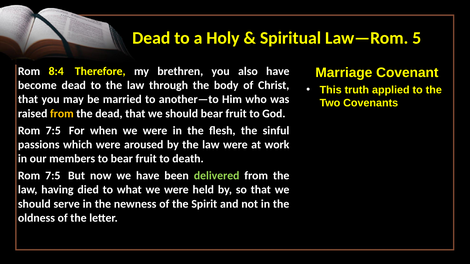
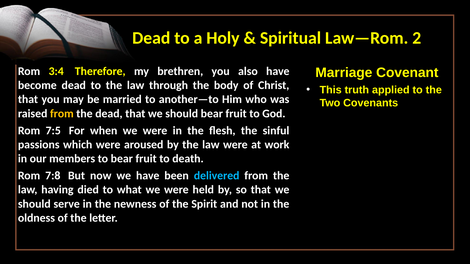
5: 5 -> 2 (417, 38)
8:4: 8:4 -> 3:4 (56, 71)
7:5: 7:5 -> 7:8 (53, 176)
delivered colour: light green -> light blue (217, 176)
